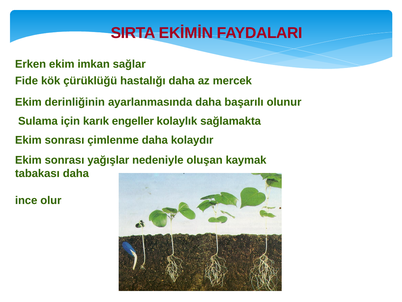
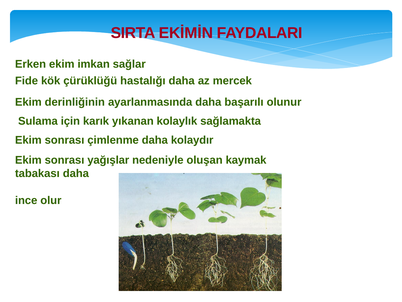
engeller: engeller -> yıkanan (133, 121)
